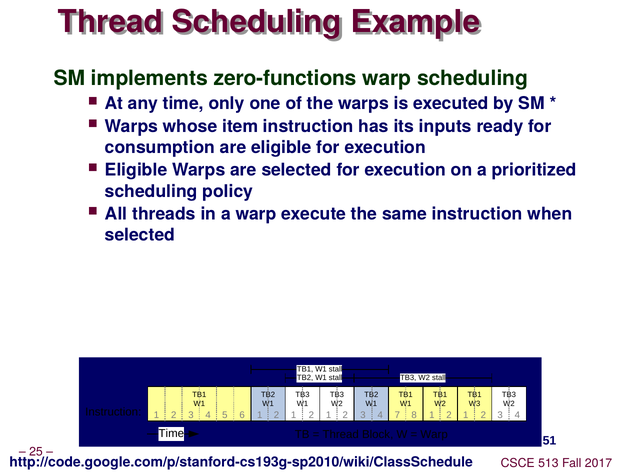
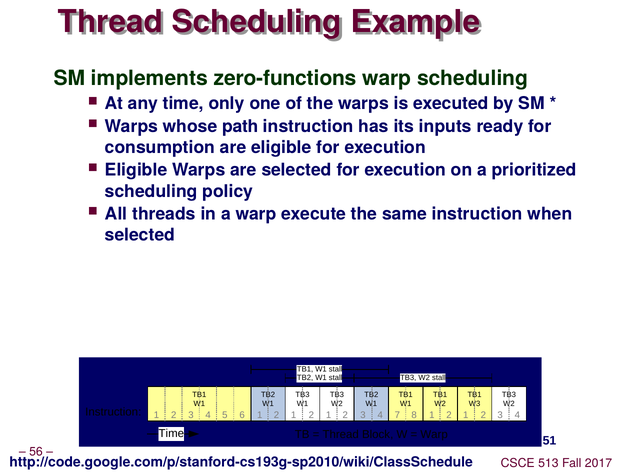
item: item -> path (240, 126)
25: 25 -> 56 (36, 452)
